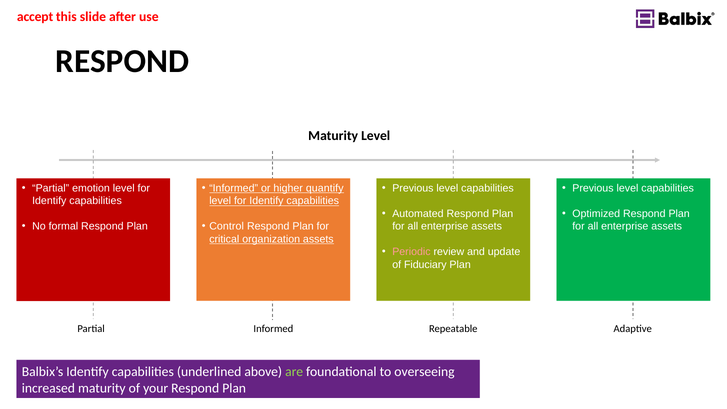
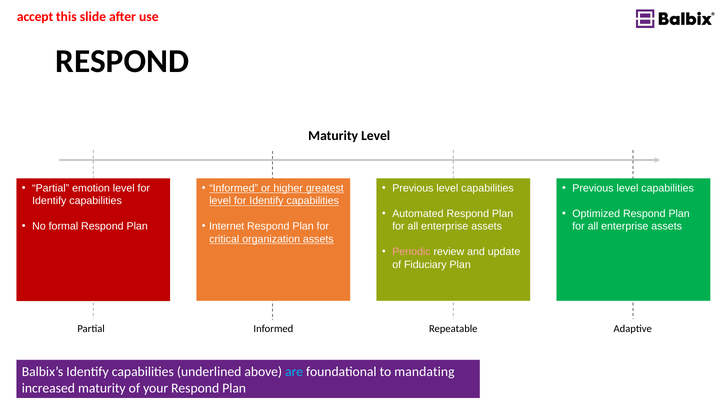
quantify: quantify -> greatest (325, 188)
Control: Control -> Internet (227, 226)
are colour: light green -> light blue (294, 372)
overseeing: overseeing -> mandating (424, 372)
